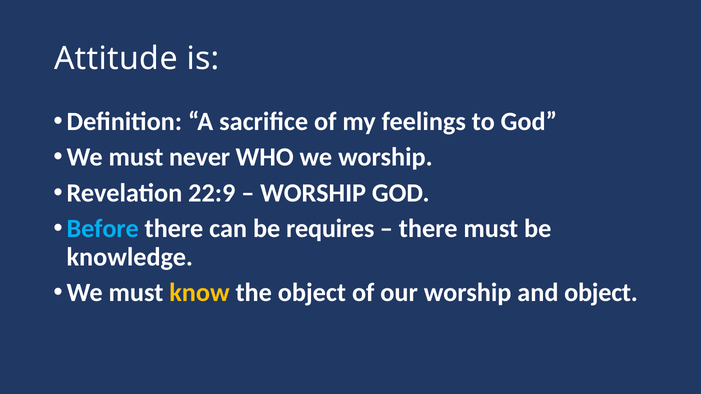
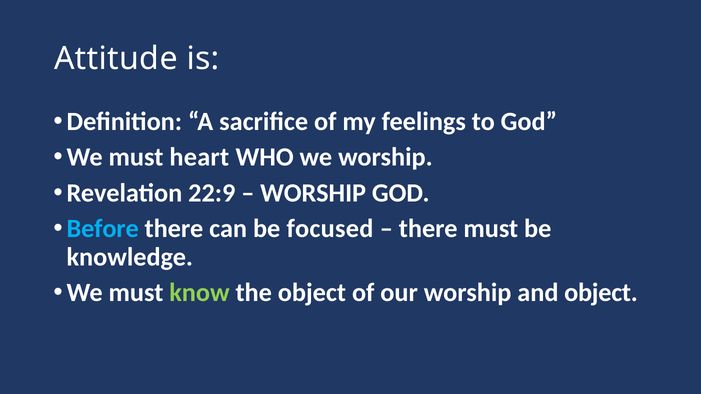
never: never -> heart (199, 157)
requires: requires -> focused (330, 229)
know colour: yellow -> light green (199, 293)
